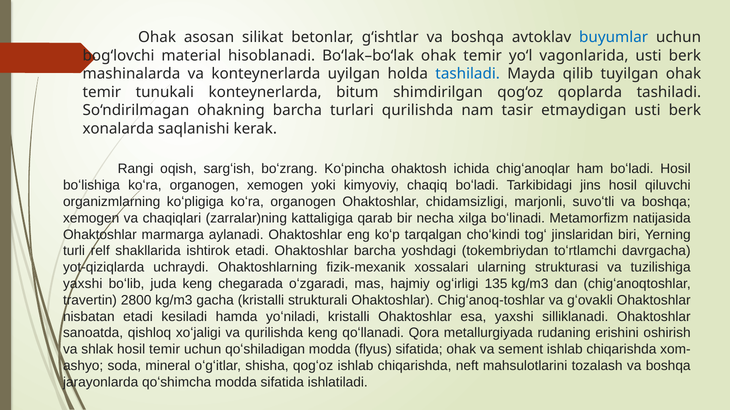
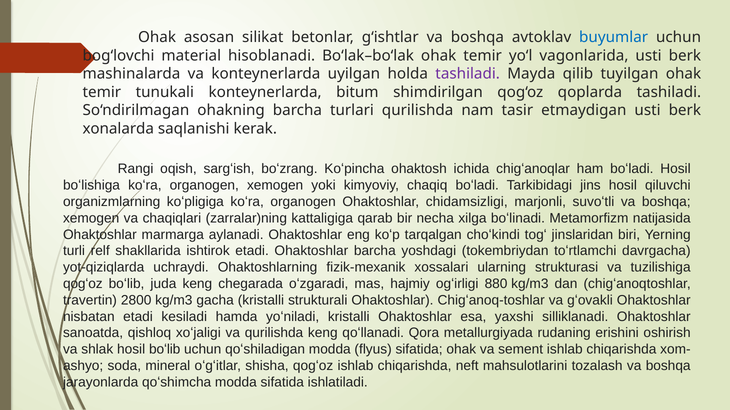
tashiladi colour: blue -> purple (468, 74)
yaxshi: yaxshi -> qogʻoz (83, 284)
135: 135 -> 880 (496, 284)
hosil temir: temir -> boʻlib (165, 350)
